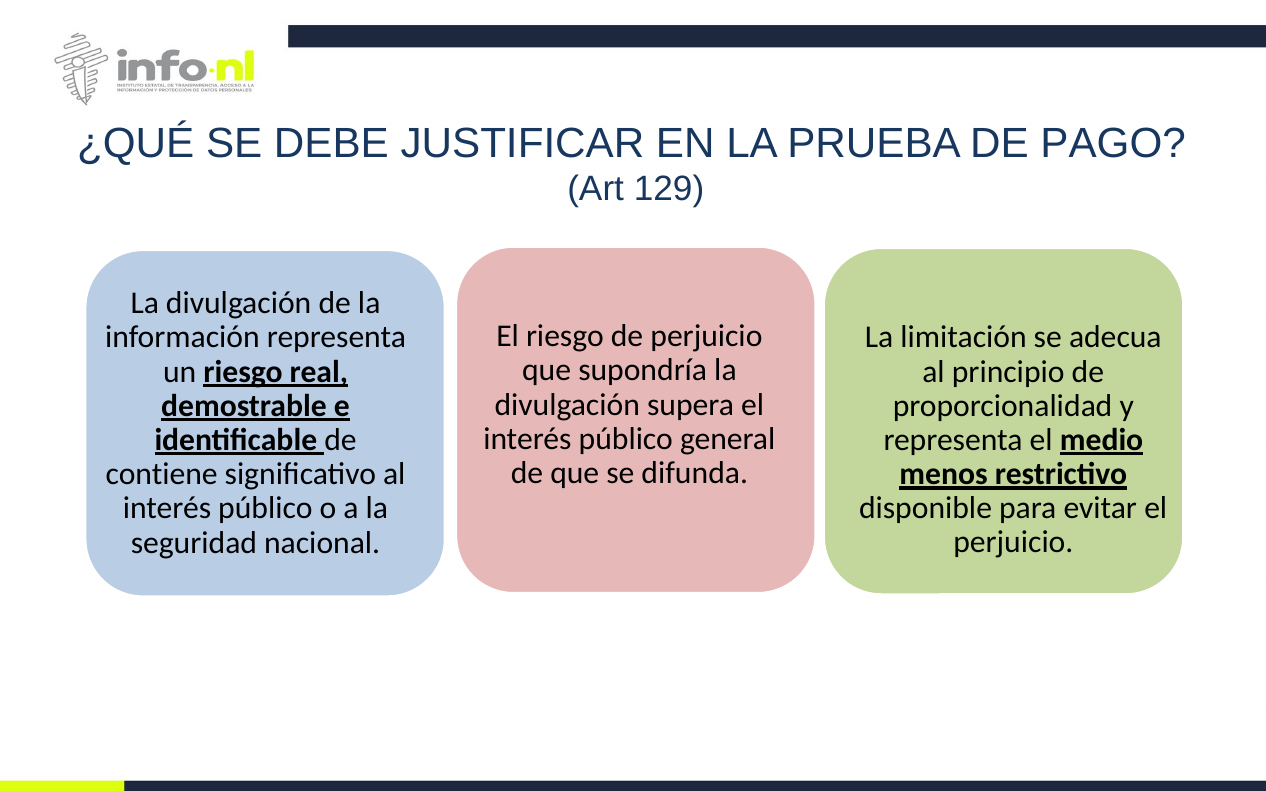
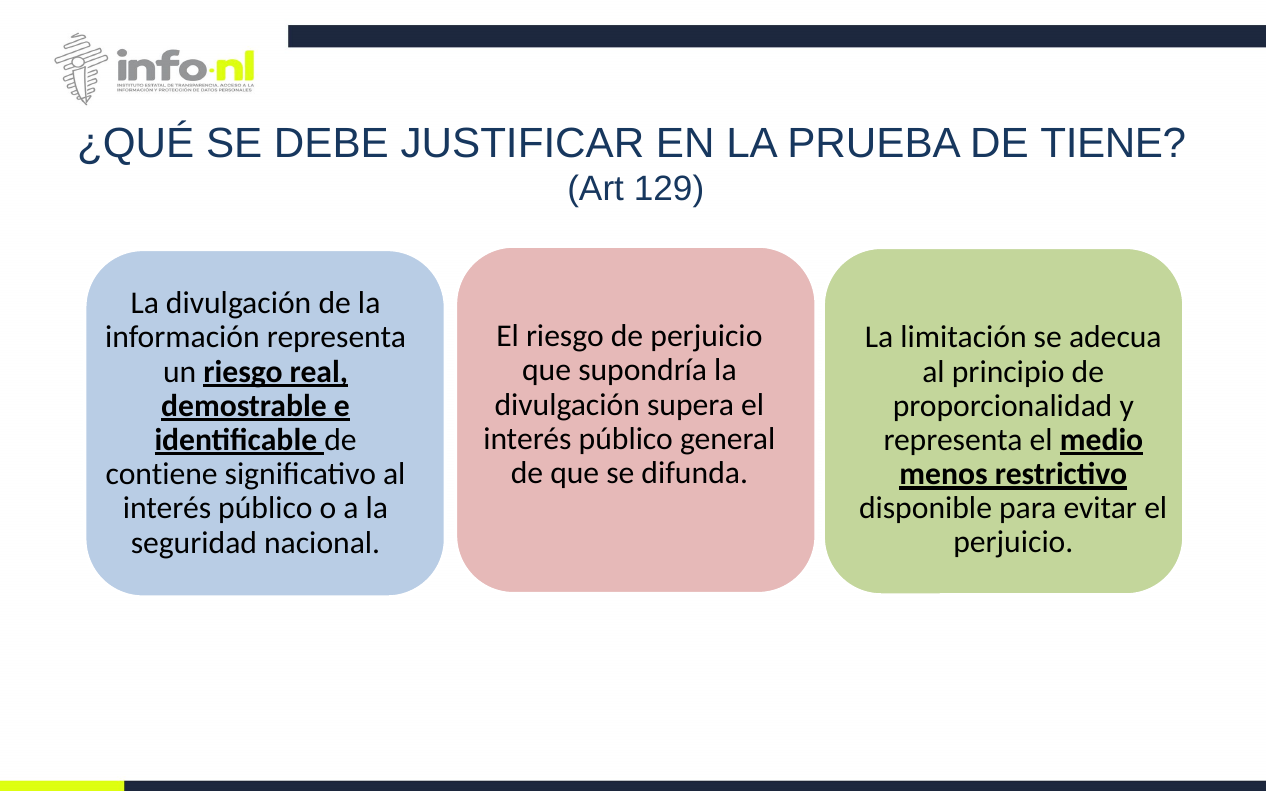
PAGO: PAGO -> TIENE (1113, 143)
